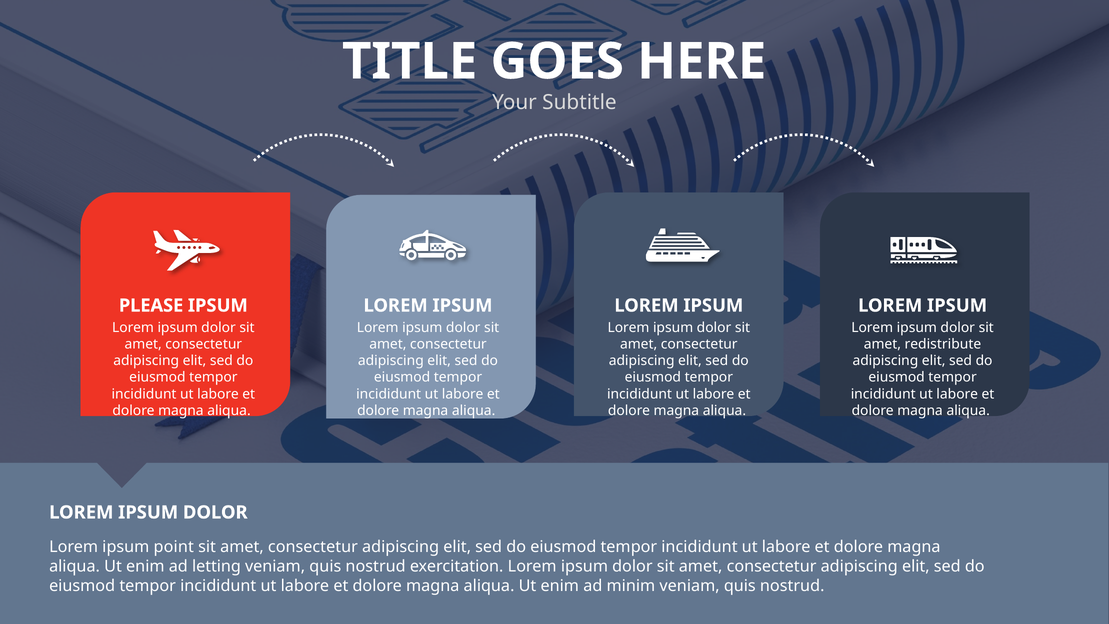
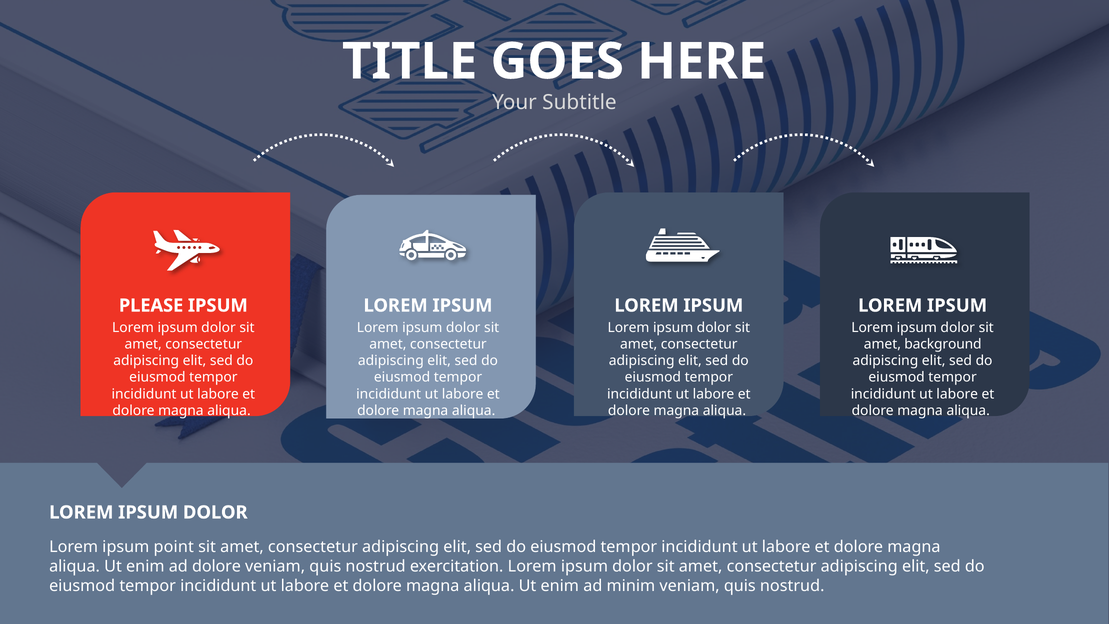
redistribute: redistribute -> background (943, 344)
ad letting: letting -> dolore (217, 566)
